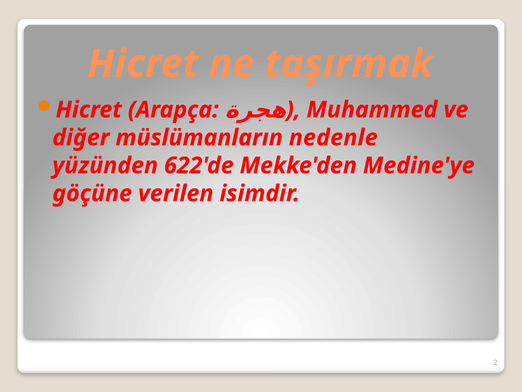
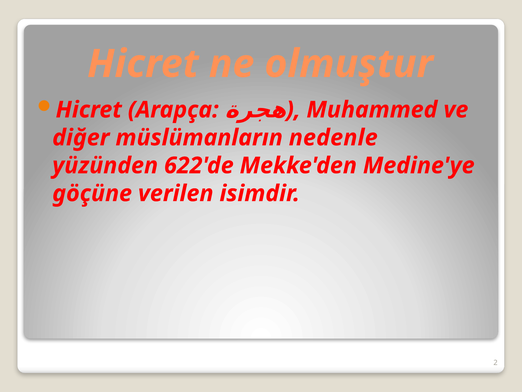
taşırmak: taşırmak -> olmuştur (349, 64)
